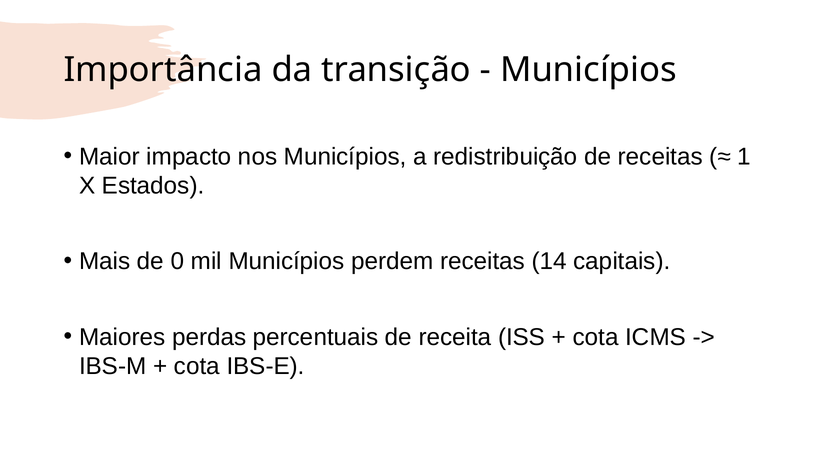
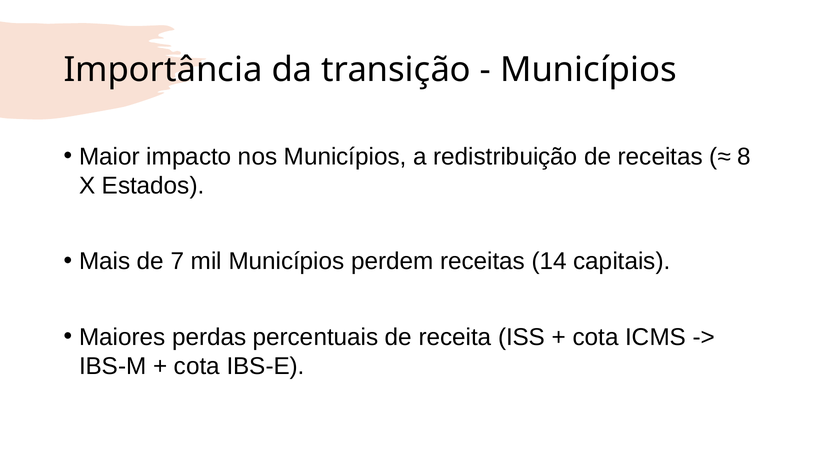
1: 1 -> 8 (744, 157)
0: 0 -> 7 (177, 262)
